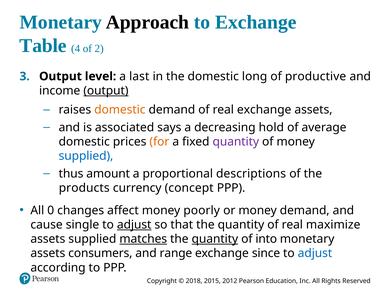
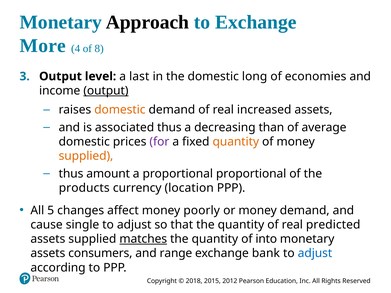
Table: Table -> More (43, 46)
2: 2 -> 8 (99, 49)
productive: productive -> economies (316, 76)
real exchange: exchange -> increased (264, 110)
associated says: says -> thus (169, 127)
hold: hold -> than (271, 127)
for colour: orange -> purple (159, 142)
quantity colour: purple -> orange (236, 142)
supplied colour: blue -> orange (86, 156)
proportional descriptions: descriptions -> proportional (251, 174)
concept: concept -> location (189, 188)
0: 0 -> 5 (51, 211)
adjust underline: present -> none (134, 225)
maximize: maximize -> predicted (333, 225)
quantity underline: present -> none (215, 239)
since: since -> bank (266, 254)
